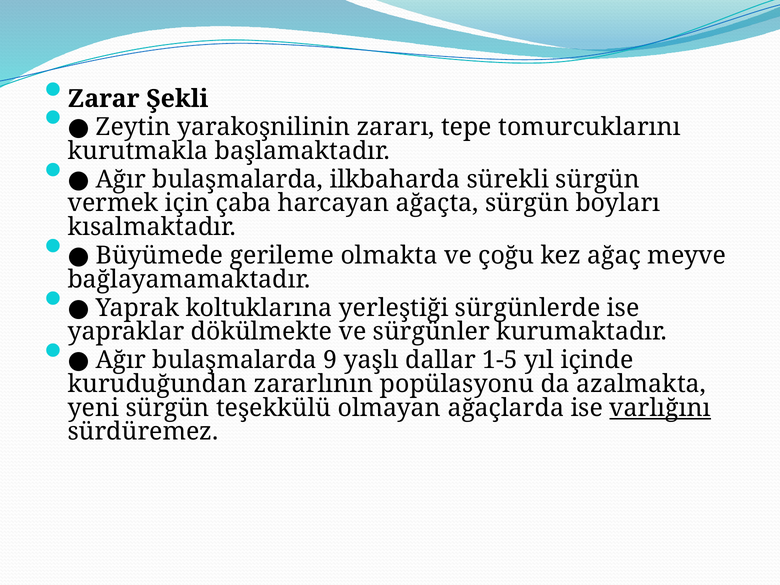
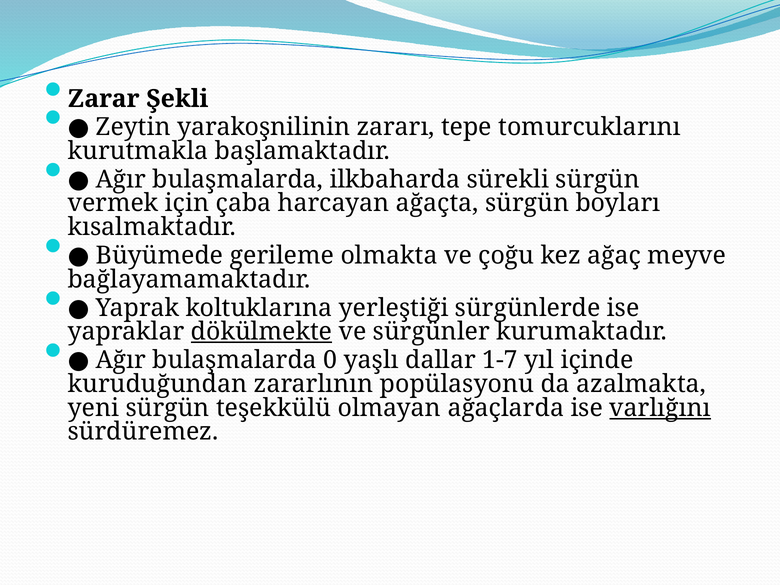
dökülmekte underline: none -> present (262, 332)
9: 9 -> 0 (330, 360)
1-5: 1-5 -> 1-7 (500, 360)
